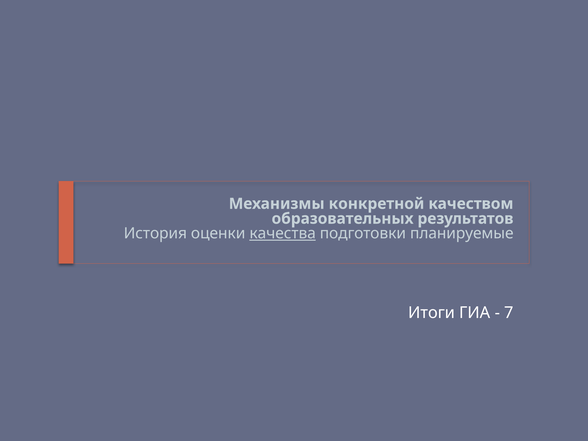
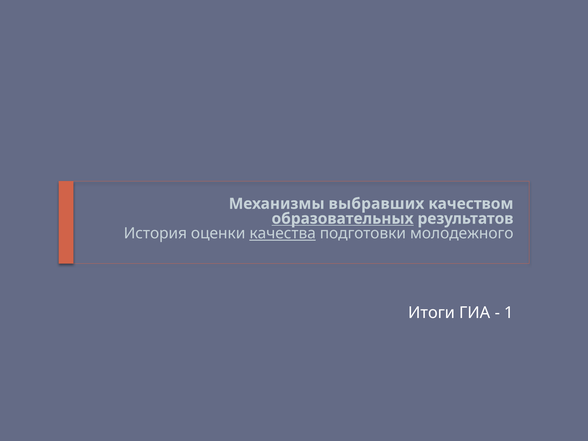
конкретной: конкретной -> выбравших (376, 204)
образовательных underline: none -> present (343, 219)
планируемые: планируемые -> молодежного (462, 234)
7: 7 -> 1 (509, 313)
